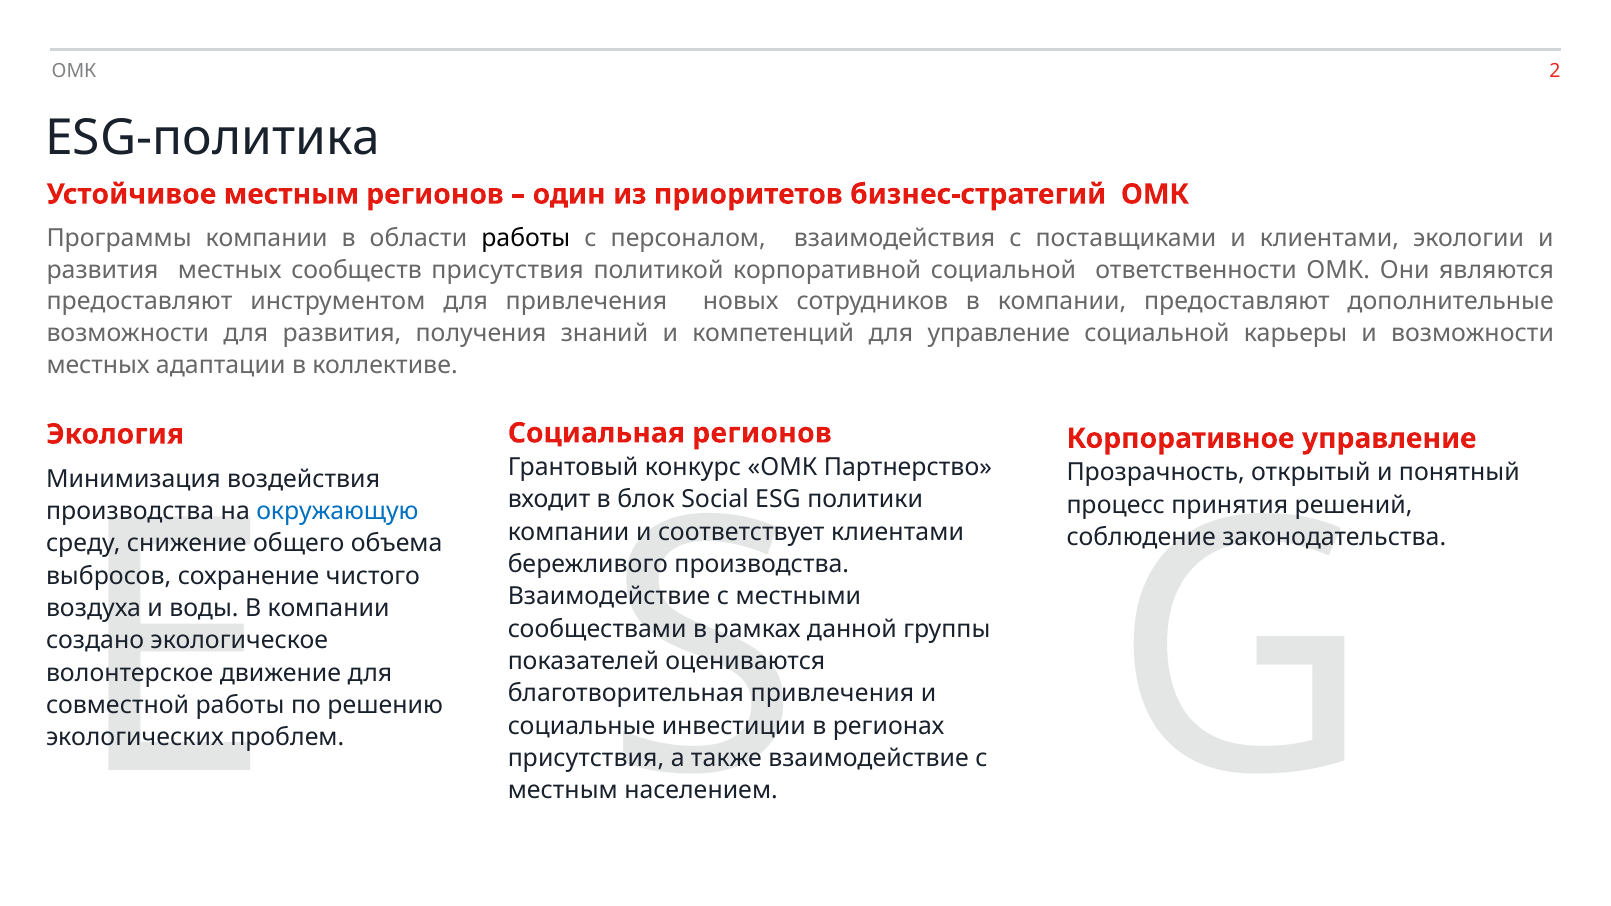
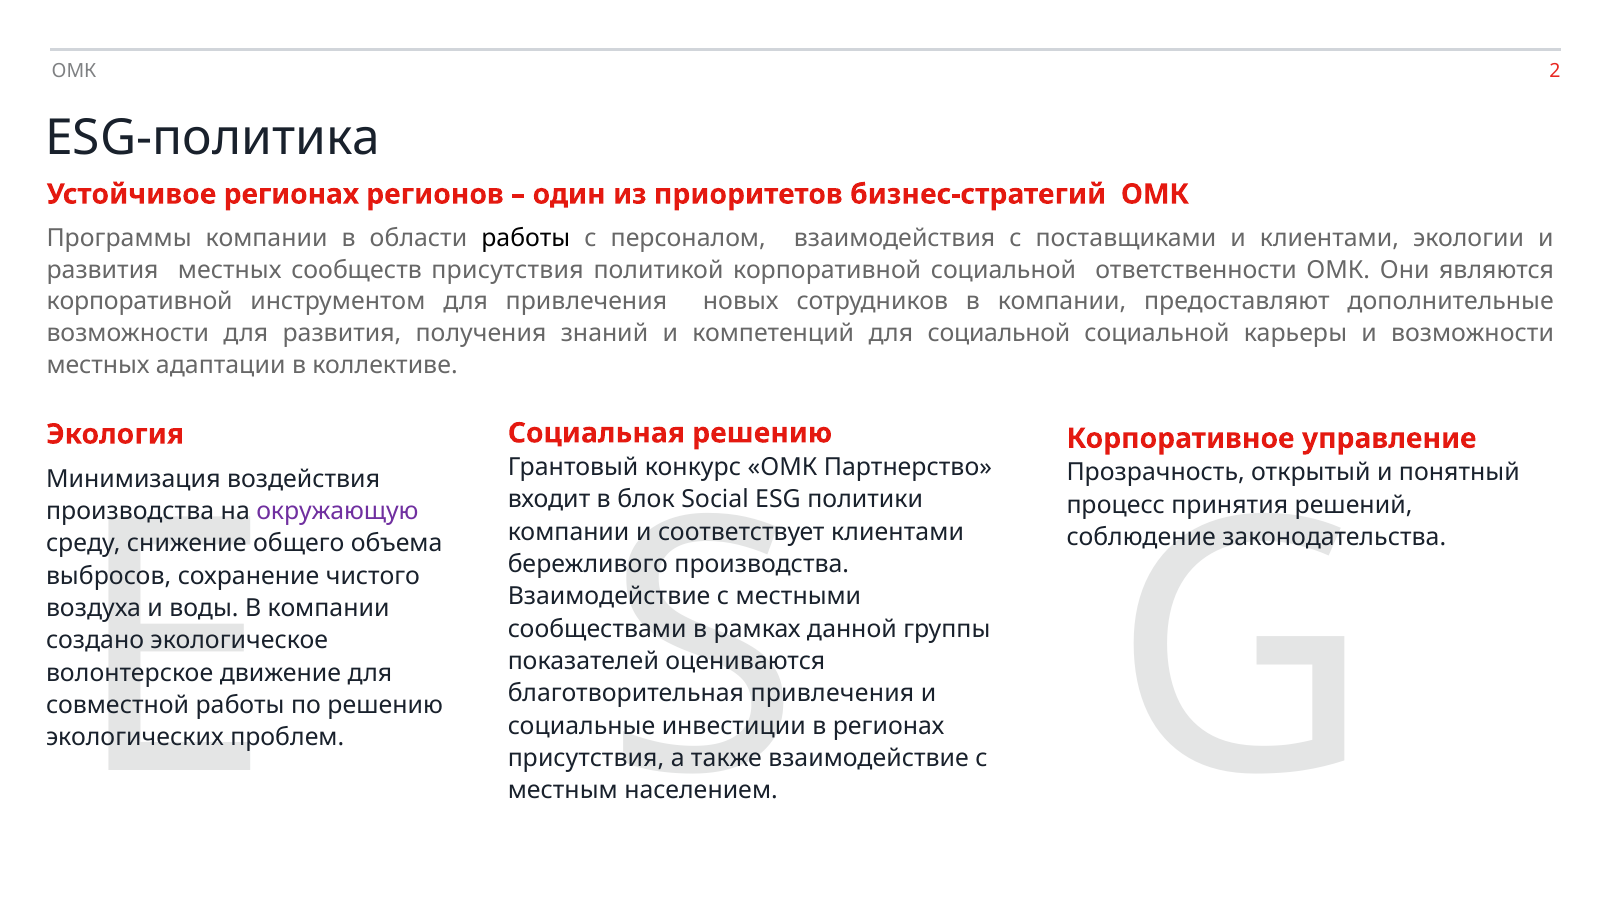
Устойчивое местным: местным -> регионах (291, 194)
предоставляют: предоставляют -> корпоративной (140, 302)
для управление: управление -> социальной (999, 333)
Социальная регионов: регионов -> решению (762, 433)
окружающую colour: blue -> purple (337, 511)
